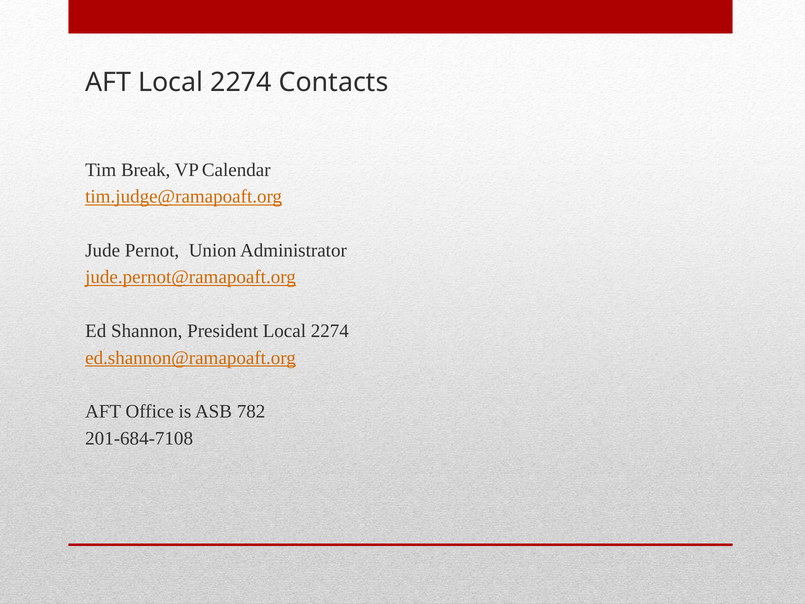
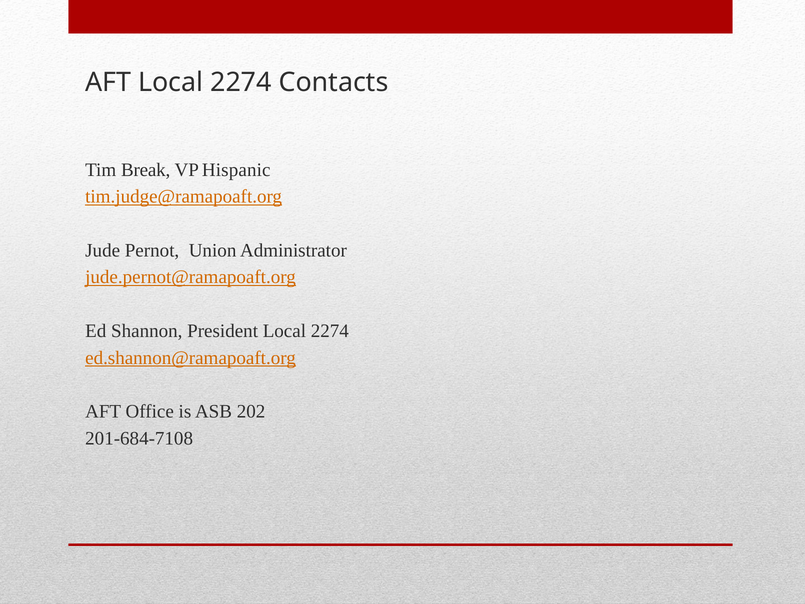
Calendar: Calendar -> Hispanic (236, 170)
782: 782 -> 202 (251, 411)
